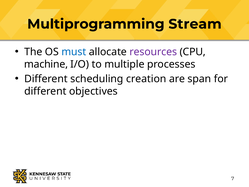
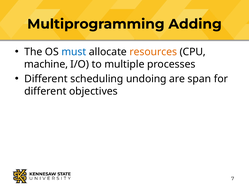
Stream: Stream -> Adding (195, 24)
resources colour: purple -> orange (153, 52)
creation: creation -> undoing (146, 79)
